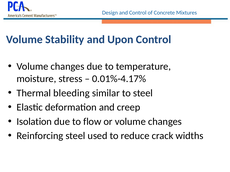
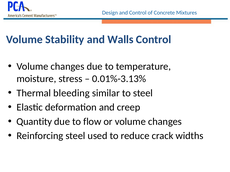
Upon: Upon -> Walls (120, 40)
0.01%-4.17%: 0.01%-4.17% -> 0.01%-3.13% (119, 79)
Isolation: Isolation -> Quantity (34, 122)
